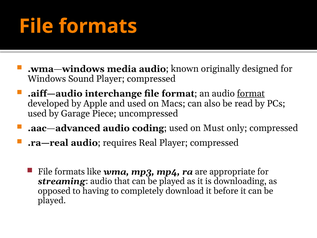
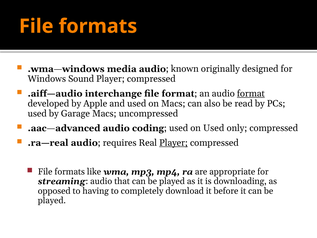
Garage Piece: Piece -> Macs (104, 113)
on Must: Must -> Used (214, 128)
Player underline: none -> present (174, 143)
